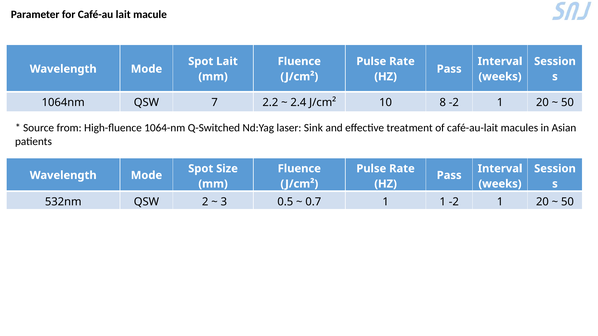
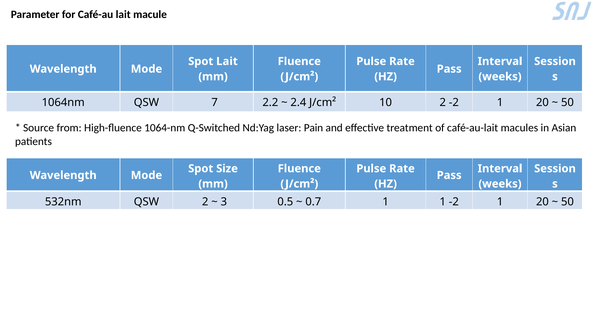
10 8: 8 -> 2 (443, 102)
Sink: Sink -> Pain (313, 128)
